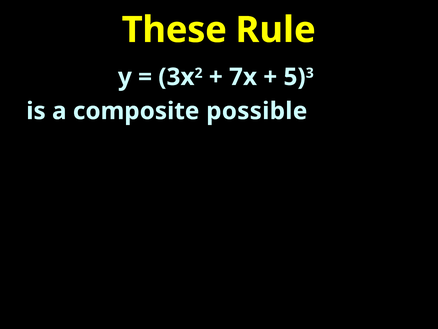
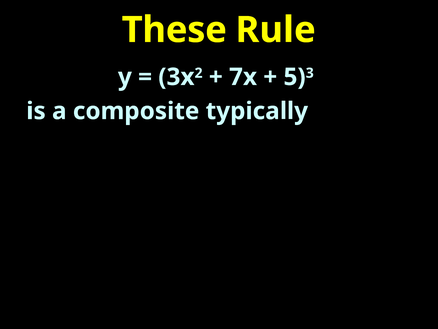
possible: possible -> typically (257, 111)
